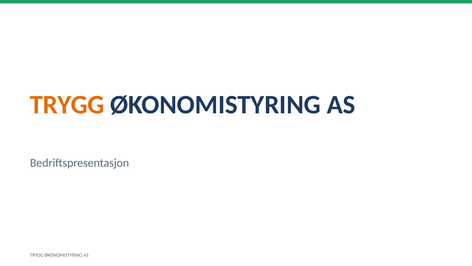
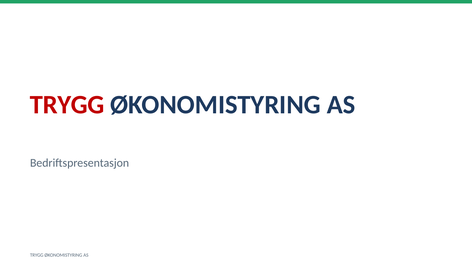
TRYGG colour: orange -> red (67, 105)
